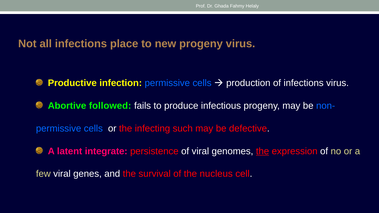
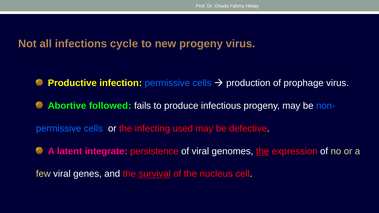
place: place -> cycle (124, 44)
of infections: infections -> prophage (304, 83)
such: such -> used (183, 129)
survival underline: none -> present (155, 174)
